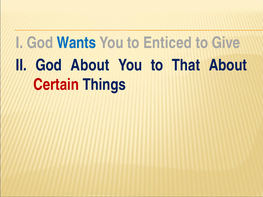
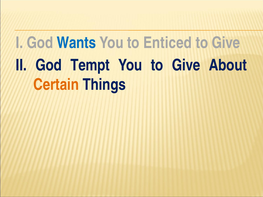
God About: About -> Tempt (90, 65)
You to That: That -> Give (186, 65)
Certain colour: red -> orange (56, 85)
